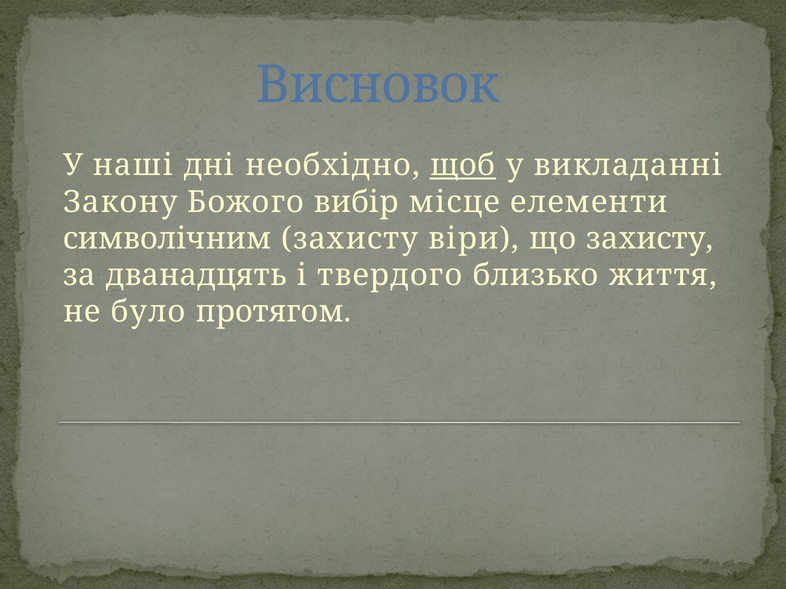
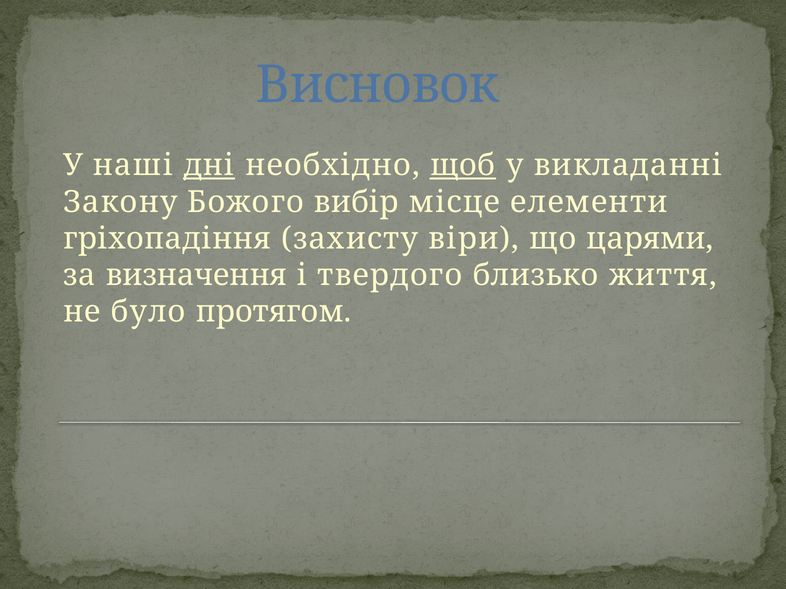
дні underline: none -> present (209, 166)
символічним: символічним -> гріхопадіння (167, 239)
що захисту: захисту -> царями (650, 239)
дванадцять: дванадцять -> визначення (196, 275)
